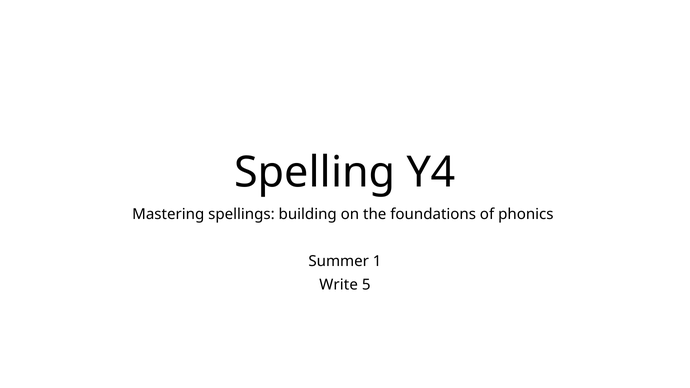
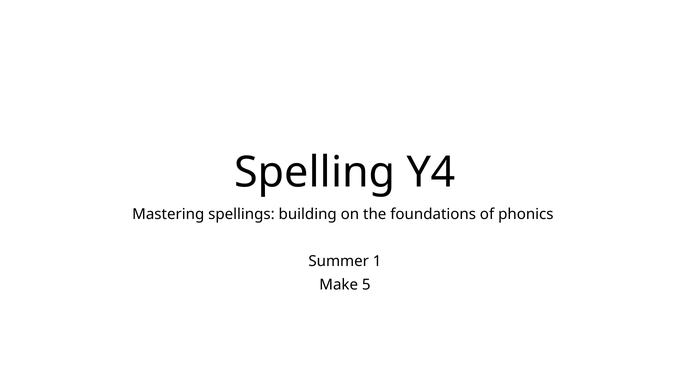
Write: Write -> Make (339, 285)
